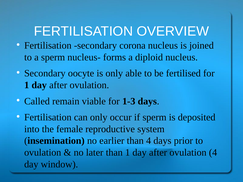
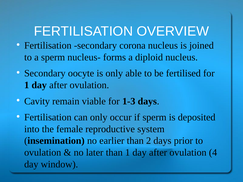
Called: Called -> Cavity (37, 101)
than 4: 4 -> 2 (149, 141)
